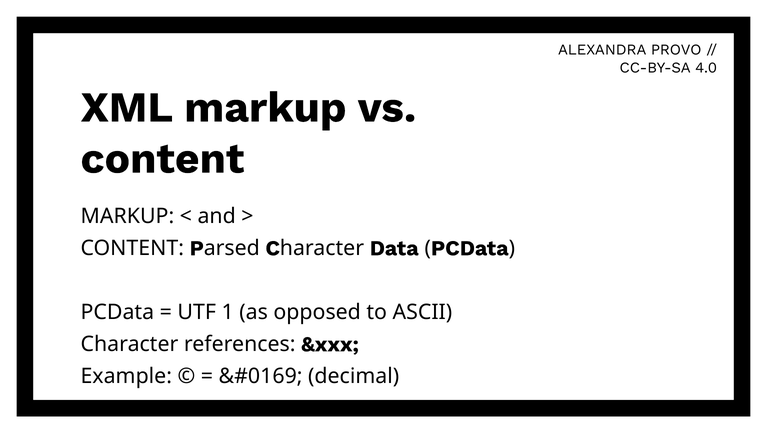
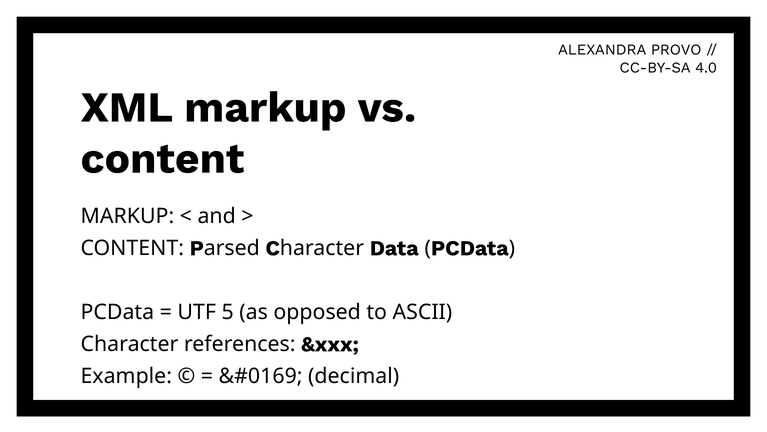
1: 1 -> 5 (228, 312)
